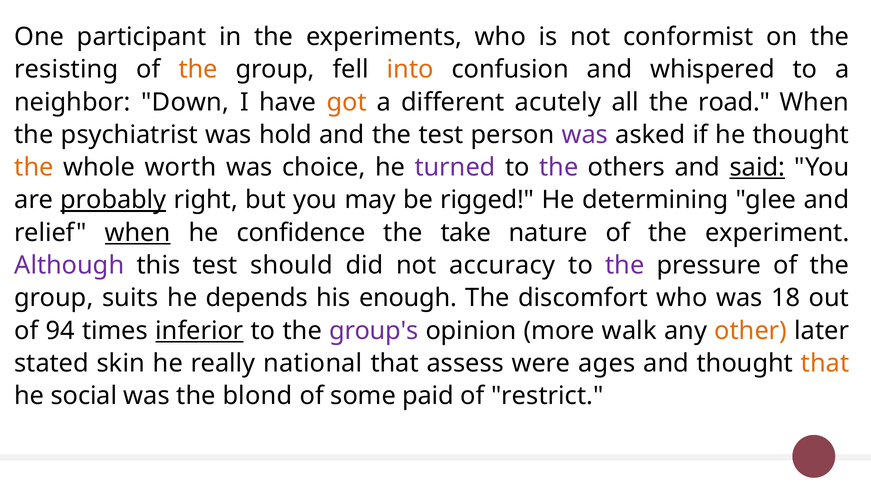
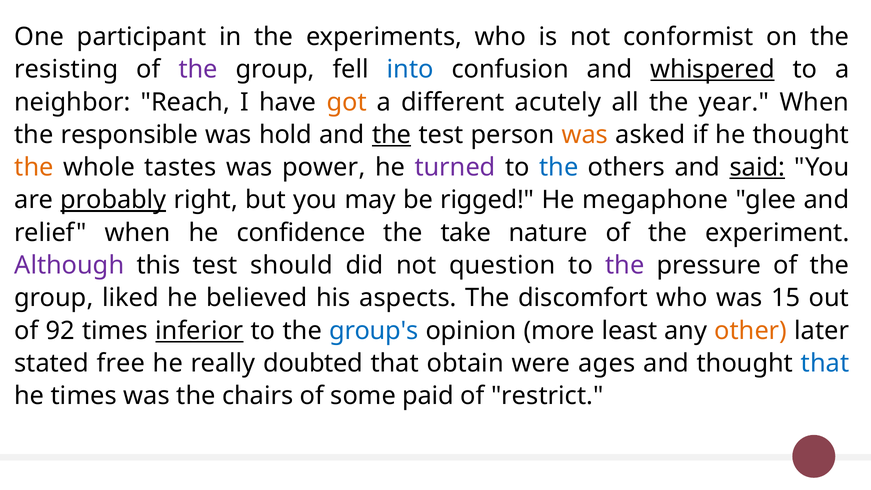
the colour: orange -> purple (198, 69)
into colour: orange -> blue (410, 69)
whispered underline: none -> present (713, 69)
Down: Down -> Reach (185, 102)
road: road -> year (734, 102)
psychiatrist: psychiatrist -> responsible (130, 135)
the underline: none -> present (392, 135)
was colour: purple -> orange (585, 135)
worth: worth -> tastes (181, 167)
choice: choice -> power (324, 167)
the colour: purple -> blue (559, 167)
determining: determining -> megaphone (655, 200)
when underline: present -> none (138, 233)
accuracy: accuracy -> question (502, 265)
suits: suits -> liked (130, 298)
depends: depends -> believed (257, 298)
enough: enough -> aspects (408, 298)
18: 18 -> 15 (786, 298)
94: 94 -> 92 (60, 331)
group's colour: purple -> blue (374, 331)
walk: walk -> least (630, 331)
skin: skin -> free (121, 363)
national: national -> doubted (313, 363)
assess: assess -> obtain (465, 363)
that colour: orange -> blue (825, 363)
he social: social -> times (84, 396)
blond: blond -> chairs (258, 396)
